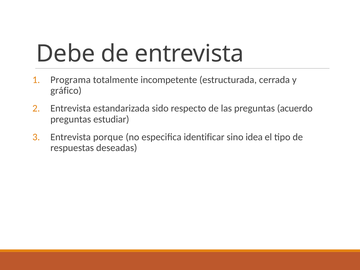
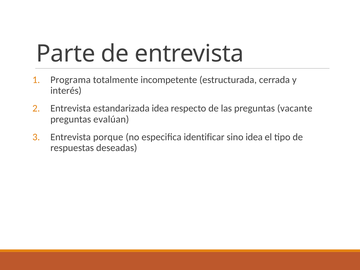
Debe: Debe -> Parte (66, 54)
gráfico: gráfico -> interés (66, 91)
estandarizada sido: sido -> idea (160, 108)
acuerdo: acuerdo -> vacante (295, 108)
estudiar: estudiar -> evalúan (111, 119)
